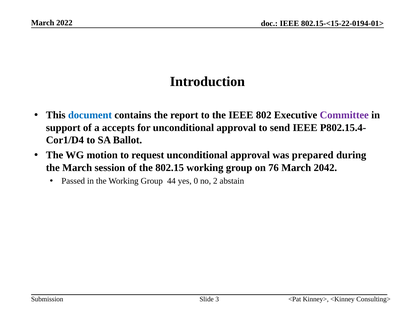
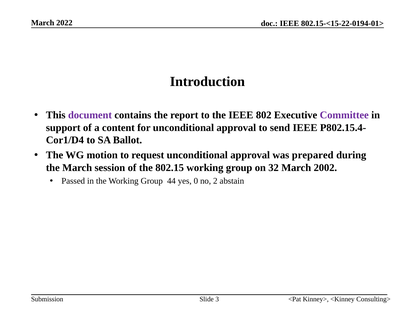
document colour: blue -> purple (90, 115)
accepts: accepts -> content (118, 127)
76: 76 -> 32 (274, 167)
2042: 2042 -> 2002 (325, 167)
